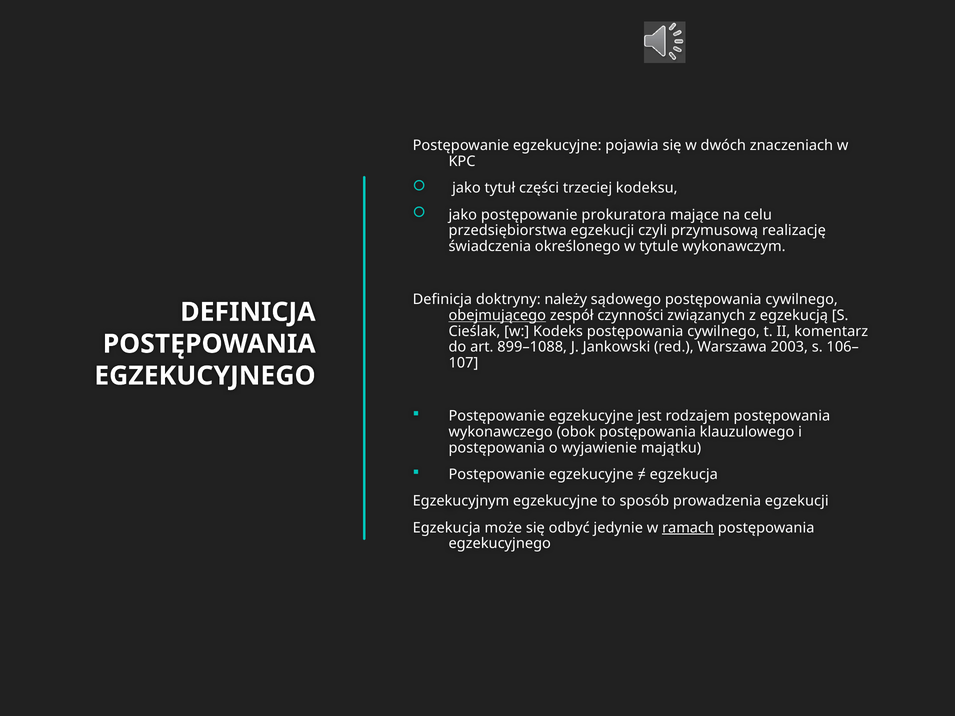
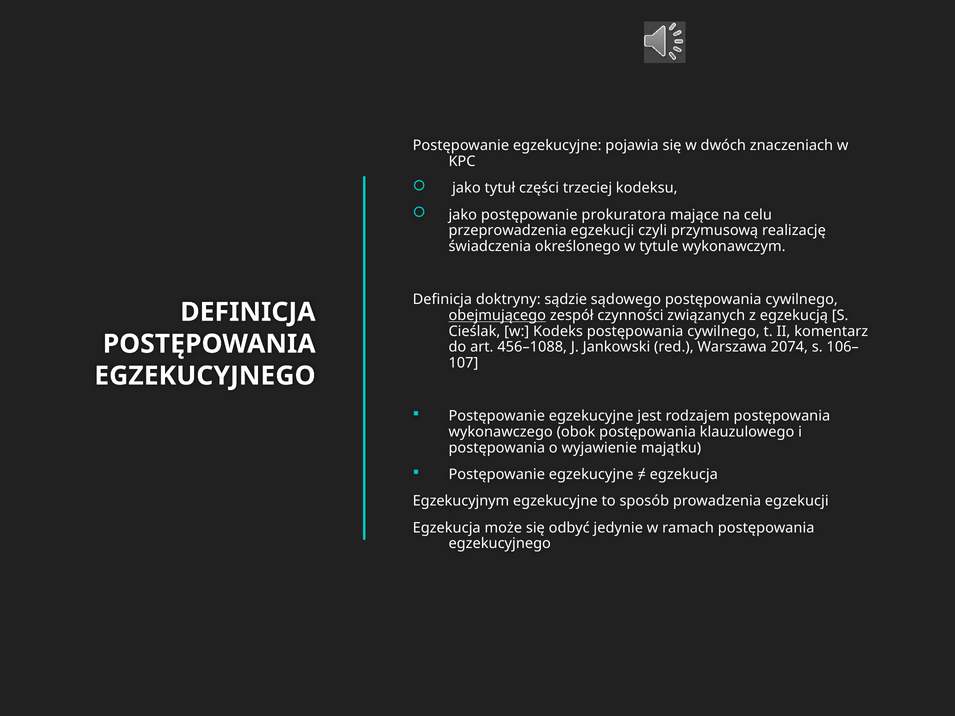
przedsiębiorstwa: przedsiębiorstwa -> przeprowadzenia (508, 231)
należy: należy -> sądzie (566, 300)
899–1088: 899–1088 -> 456–1088 (532, 347)
2003: 2003 -> 2074 (789, 347)
ramach underline: present -> none (688, 528)
